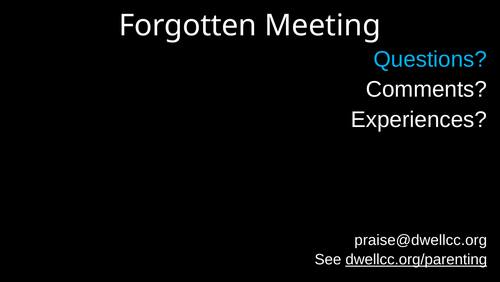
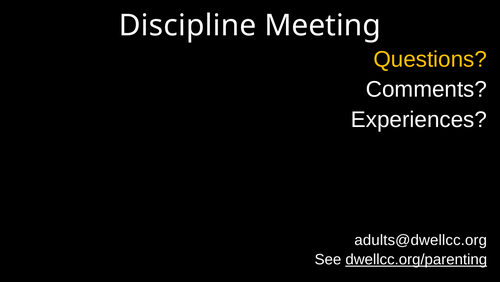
Forgotten: Forgotten -> Discipline (188, 26)
Questions colour: light blue -> yellow (430, 59)
praise@dwellcc.org: praise@dwellcc.org -> adults@dwellcc.org (421, 240)
